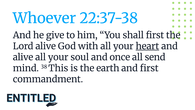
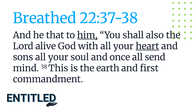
Whoever: Whoever -> Breathed (44, 18)
give: give -> that (55, 35)
him underline: none -> present (87, 35)
shall first: first -> also (155, 35)
alive: alive -> sons (23, 57)
